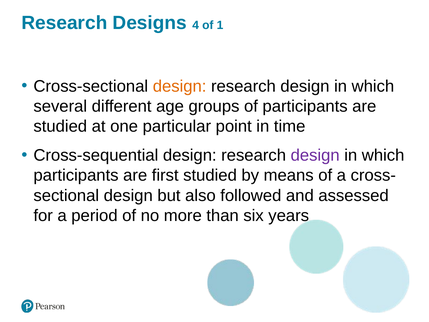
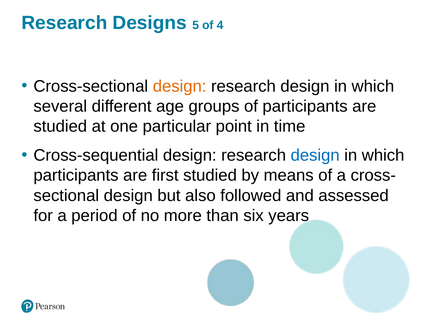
4: 4 -> 5 (196, 25)
1: 1 -> 4 (220, 25)
design colour: purple -> blue (315, 155)
